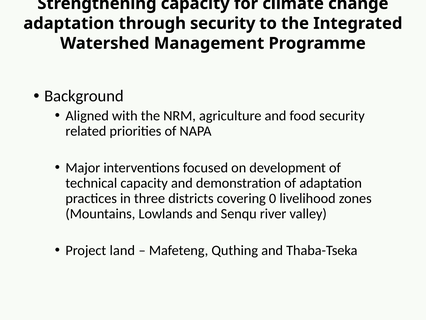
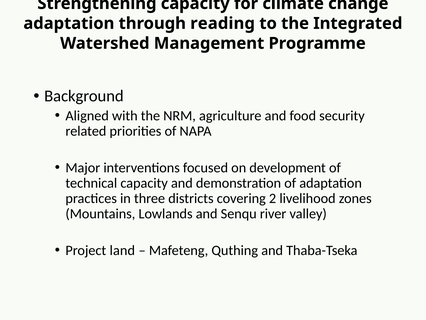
through security: security -> reading (223, 23)
0: 0 -> 2 (273, 198)
